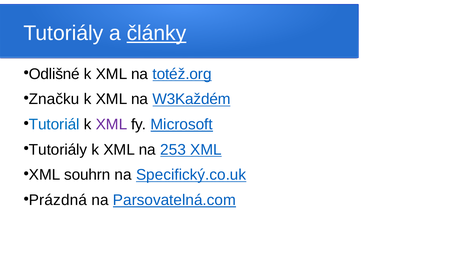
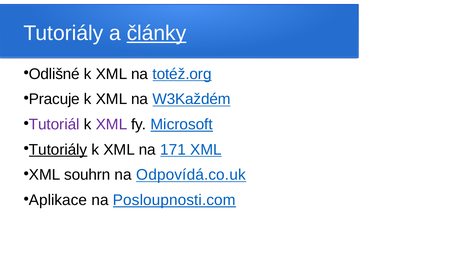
Značku: Značku -> Pracuje (54, 99)
Tutoriál colour: blue -> purple (54, 124)
Tutoriály underline: none -> present (58, 150)
253: 253 -> 171 (173, 150)
Specifický.co.uk: Specifický.co.uk -> Odpovídá.co.uk (191, 175)
Prázdná: Prázdná -> Aplikace (58, 200)
Parsovatelná.com: Parsovatelná.com -> Posloupnosti.com (174, 200)
